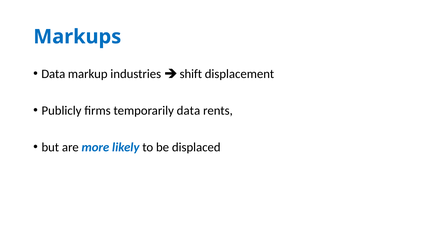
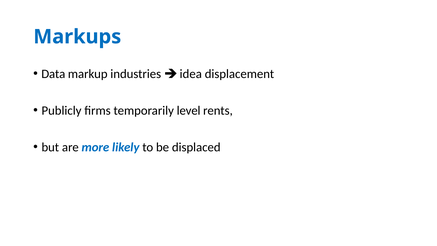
shift: shift -> idea (191, 74)
temporarily data: data -> level (189, 111)
